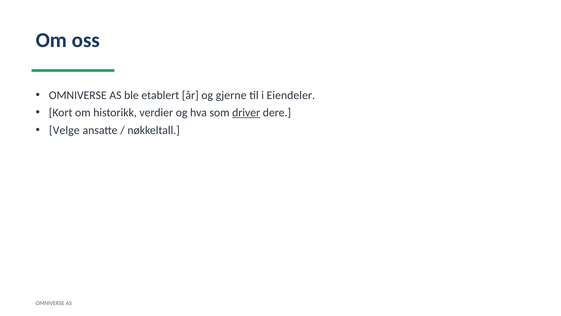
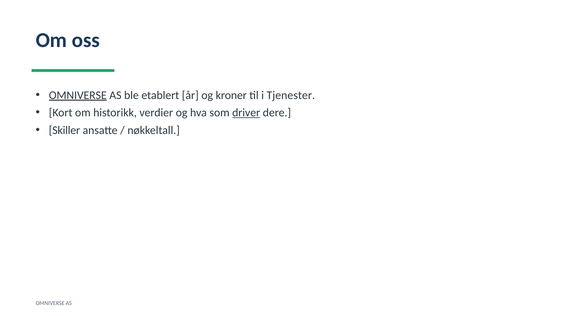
OMNIVERSE underline: none -> present (78, 95)
gjerne: gjerne -> kroner (231, 95)
Eiendeler: Eiendeler -> Tjenester (291, 95)
Velge: Velge -> Skiller (64, 130)
